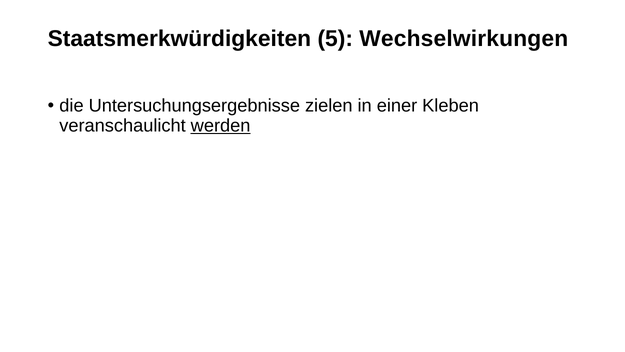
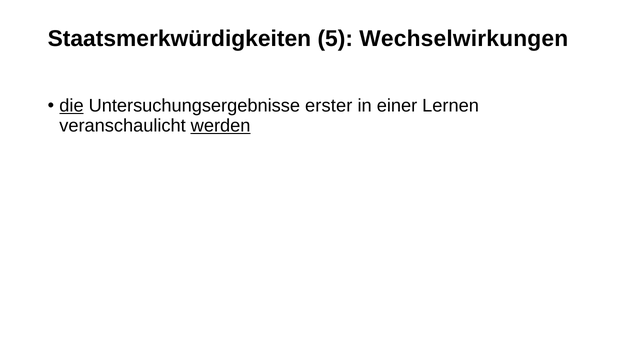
die underline: none -> present (72, 106)
zielen: zielen -> erster (329, 106)
Kleben: Kleben -> Lernen (451, 106)
